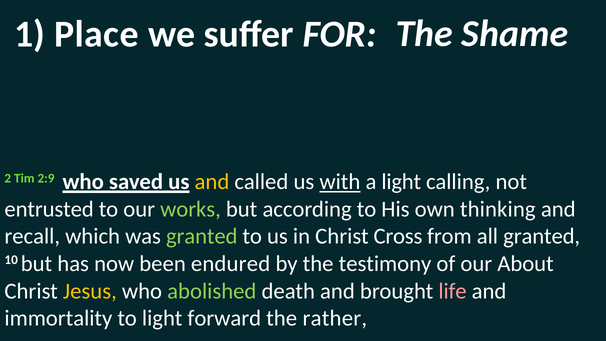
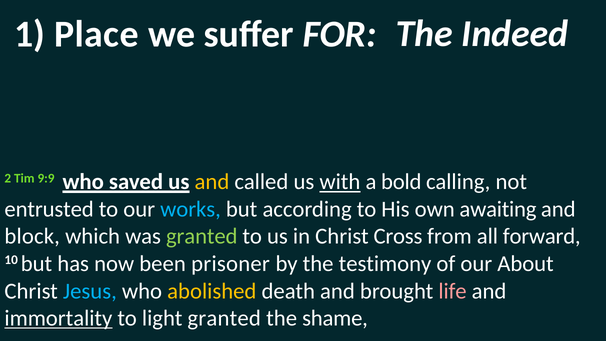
Shame: Shame -> Indeed (515, 34)
2:9: 2:9 -> 9:9 (46, 178)
a light: light -> bold (401, 182)
works colour: light green -> light blue (191, 209)
thinking: thinking -> awaiting (498, 209)
recall: recall -> block (32, 236)
all granted: granted -> forward (542, 236)
endured: endured -> prisoner (231, 264)
Jesus colour: yellow -> light blue (90, 291)
abolished colour: light green -> yellow (212, 291)
immortality underline: none -> present (58, 318)
light forward: forward -> granted (224, 318)
rather: rather -> shame (335, 318)
